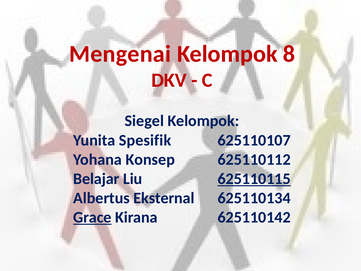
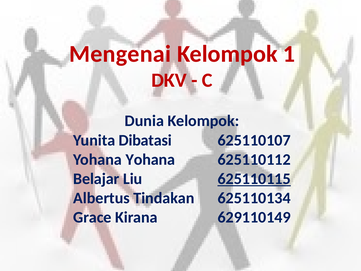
8: 8 -> 1 (289, 54)
Siegel: Siegel -> Dunia (144, 121)
Spesifik: Spesifik -> Dibatasi (145, 140)
Yohana Konsep: Konsep -> Yohana (150, 159)
Eksternal: Eksternal -> Tindakan (164, 198)
Grace underline: present -> none (92, 217)
625110142: 625110142 -> 629110149 (254, 217)
